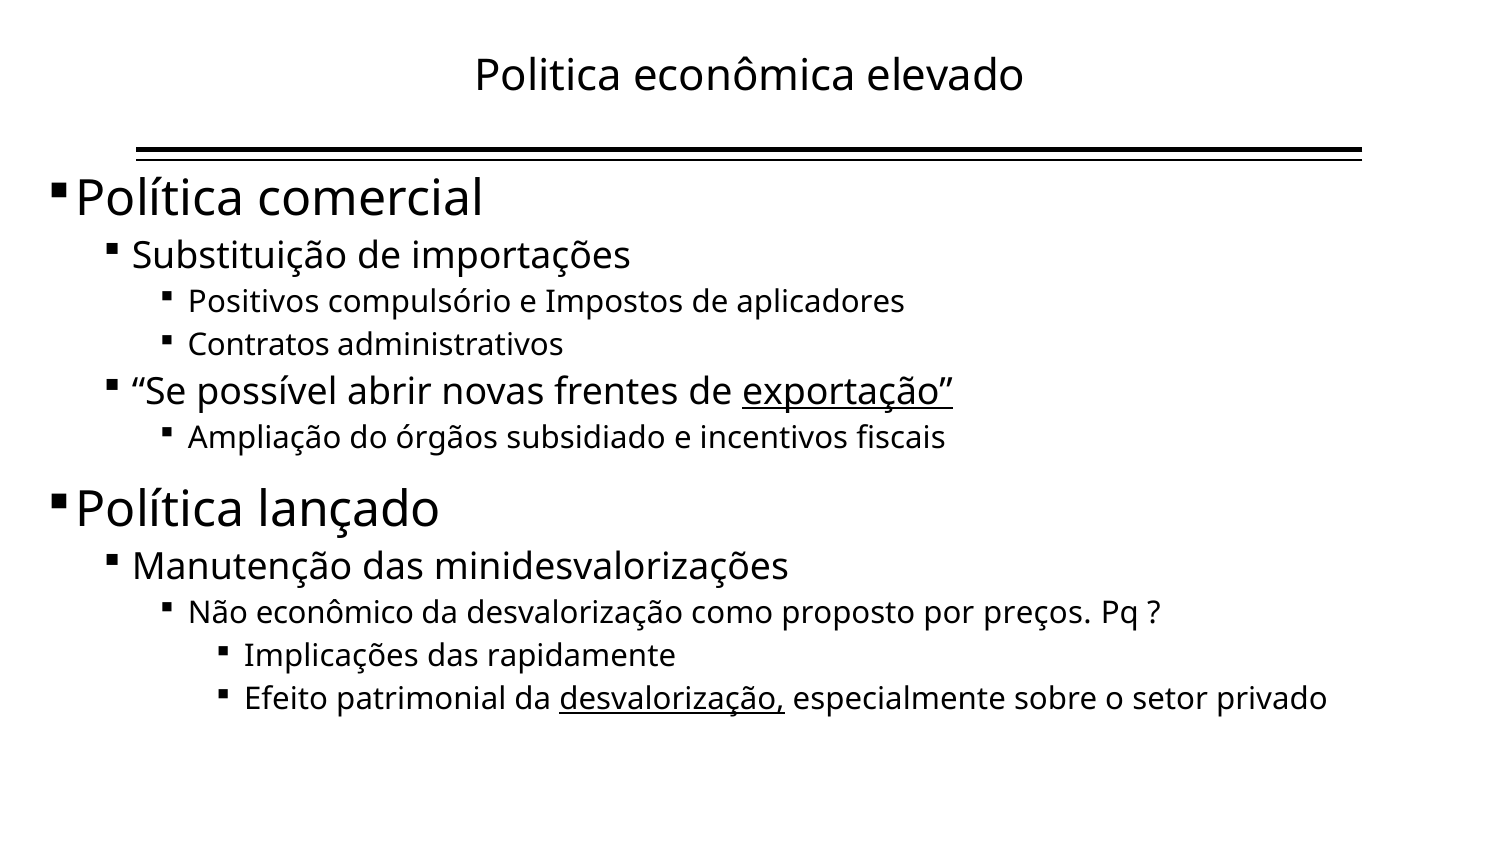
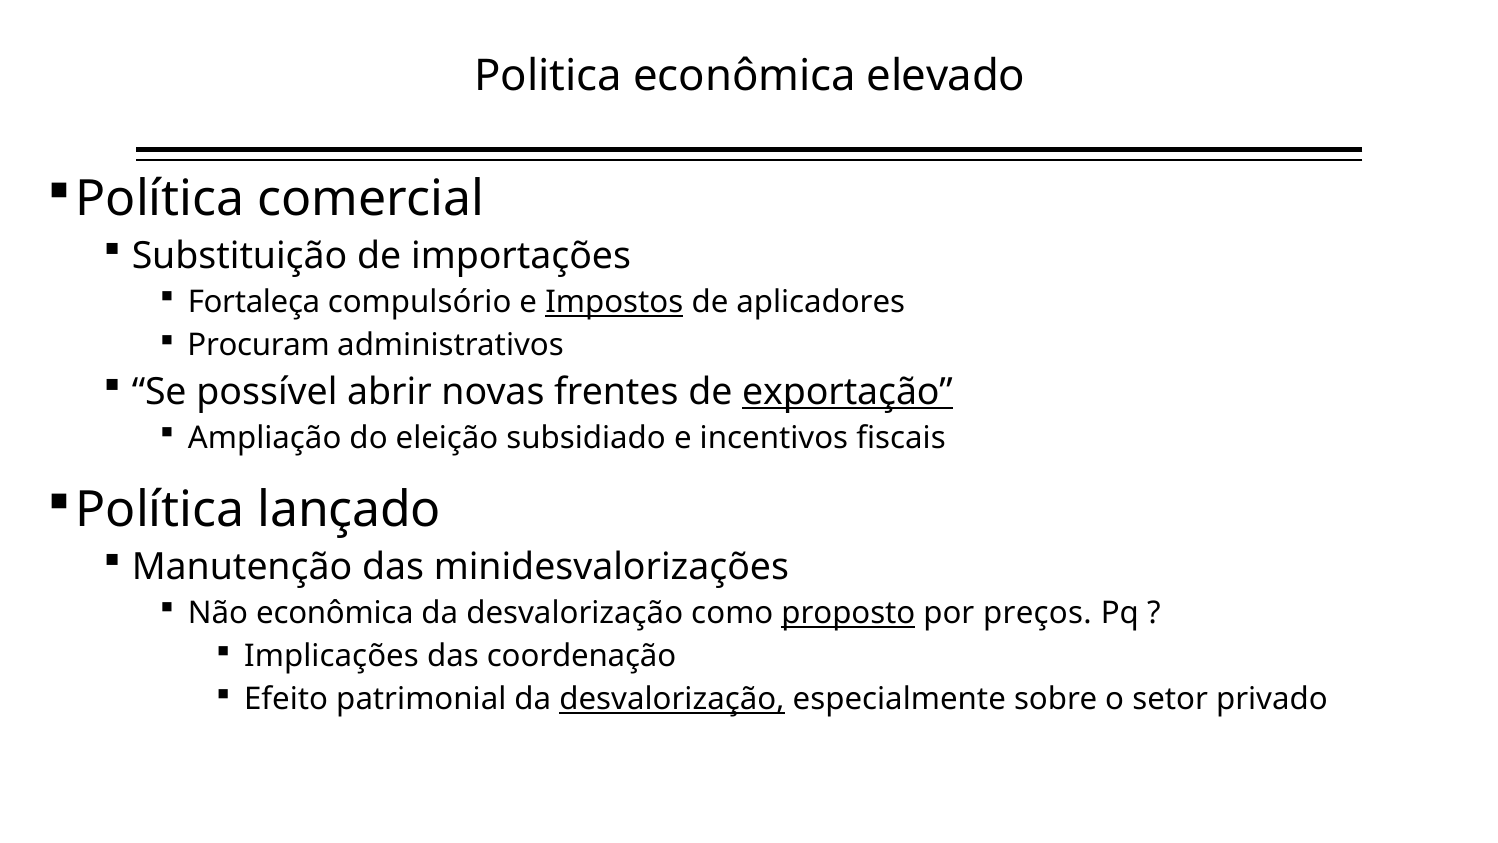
Positivos: Positivos -> Fortaleça (254, 302)
Impostos underline: none -> present (614, 302)
Contratos: Contratos -> Procuram (259, 345)
órgãos: órgãos -> eleição (447, 438)
Não econômico: econômico -> econômica (335, 613)
proposto underline: none -> present (848, 613)
rapidamente: rapidamente -> coordenação (582, 656)
